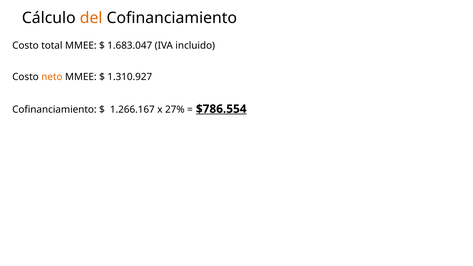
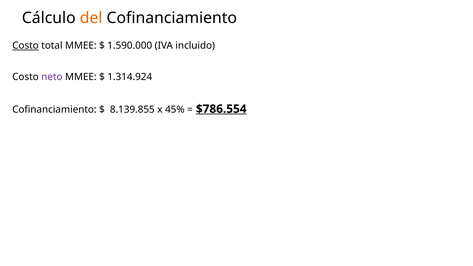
Costo underline: none -> present (25, 46)
1.683.047: 1.683.047 -> 1.590.000 (130, 46)
neto colour: orange -> purple (52, 77)
1.310.927: 1.310.927 -> 1.314.924 (130, 77)
1.266.167: 1.266.167 -> 8.139.855 (132, 110)
27%: 27% -> 45% (175, 110)
